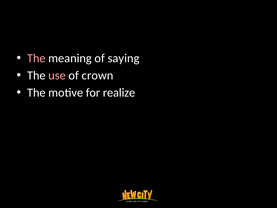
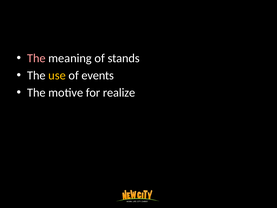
saying: saying -> stands (124, 58)
use colour: pink -> yellow (57, 75)
crown: crown -> events (98, 75)
